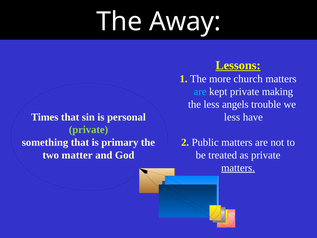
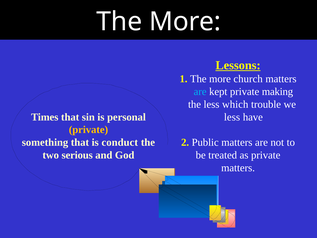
Away: Away -> More (185, 22)
angels: angels -> which (235, 104)
private colour: light green -> yellow (88, 130)
primary: primary -> conduct (120, 142)
matter: matter -> serious (77, 155)
matters underline: present -> none (238, 168)
